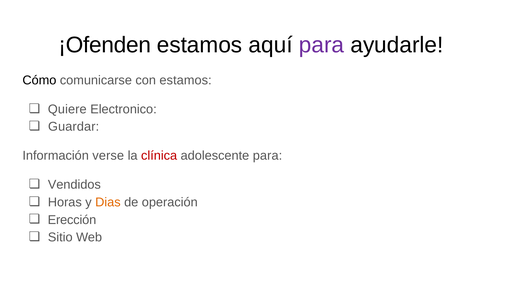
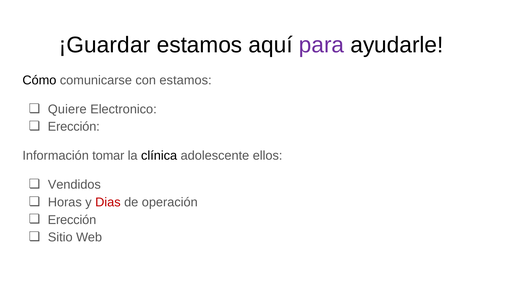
¡Ofenden: ¡Ofenden -> ¡Guardar (105, 45)
Guardar: Guardar -> Erección (74, 126)
verse: verse -> tomar (108, 155)
clínica colour: red -> black (159, 155)
adolescente para: para -> ellos (268, 155)
Dias colour: orange -> red (108, 202)
